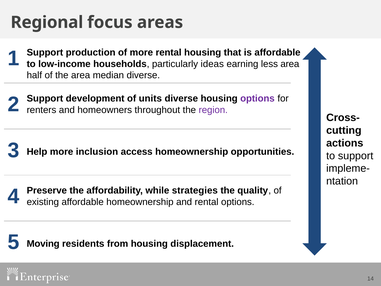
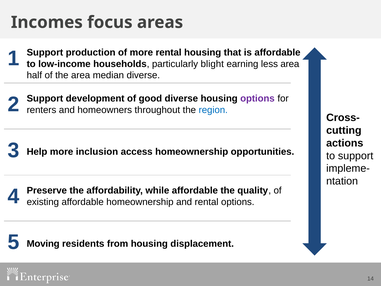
Regional: Regional -> Incomes (47, 22)
ideas: ideas -> blight (212, 64)
units: units -> good (150, 98)
region colour: purple -> blue (213, 110)
while strategies: strategies -> affordable (195, 190)
